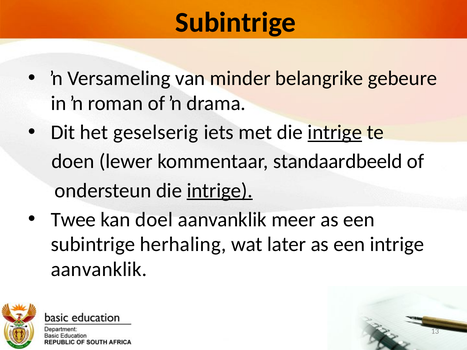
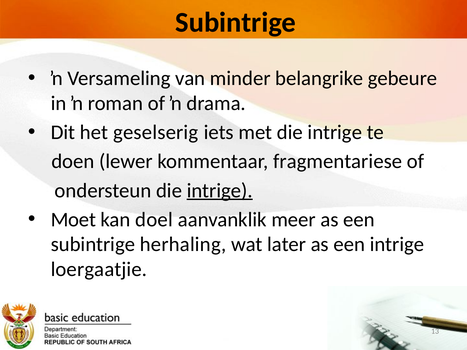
intrige underline: present -> none (335, 132)
standaardbeeld: standaardbeeld -> fragmentariese (338, 162)
Twee: Twee -> Moet (73, 220)
aanvanklik: aanvanklik -> loergaatjie (99, 270)
